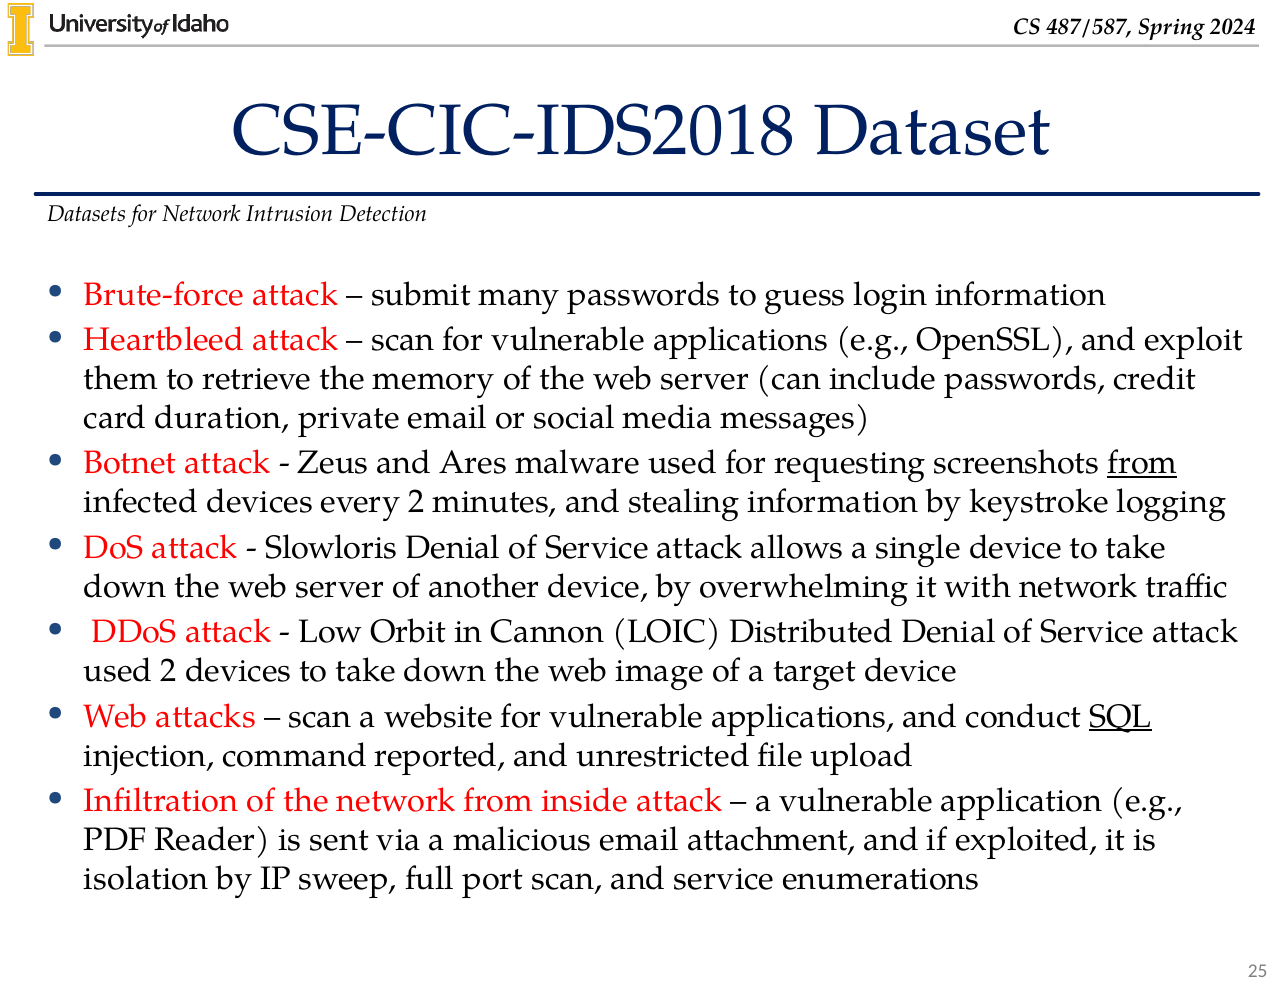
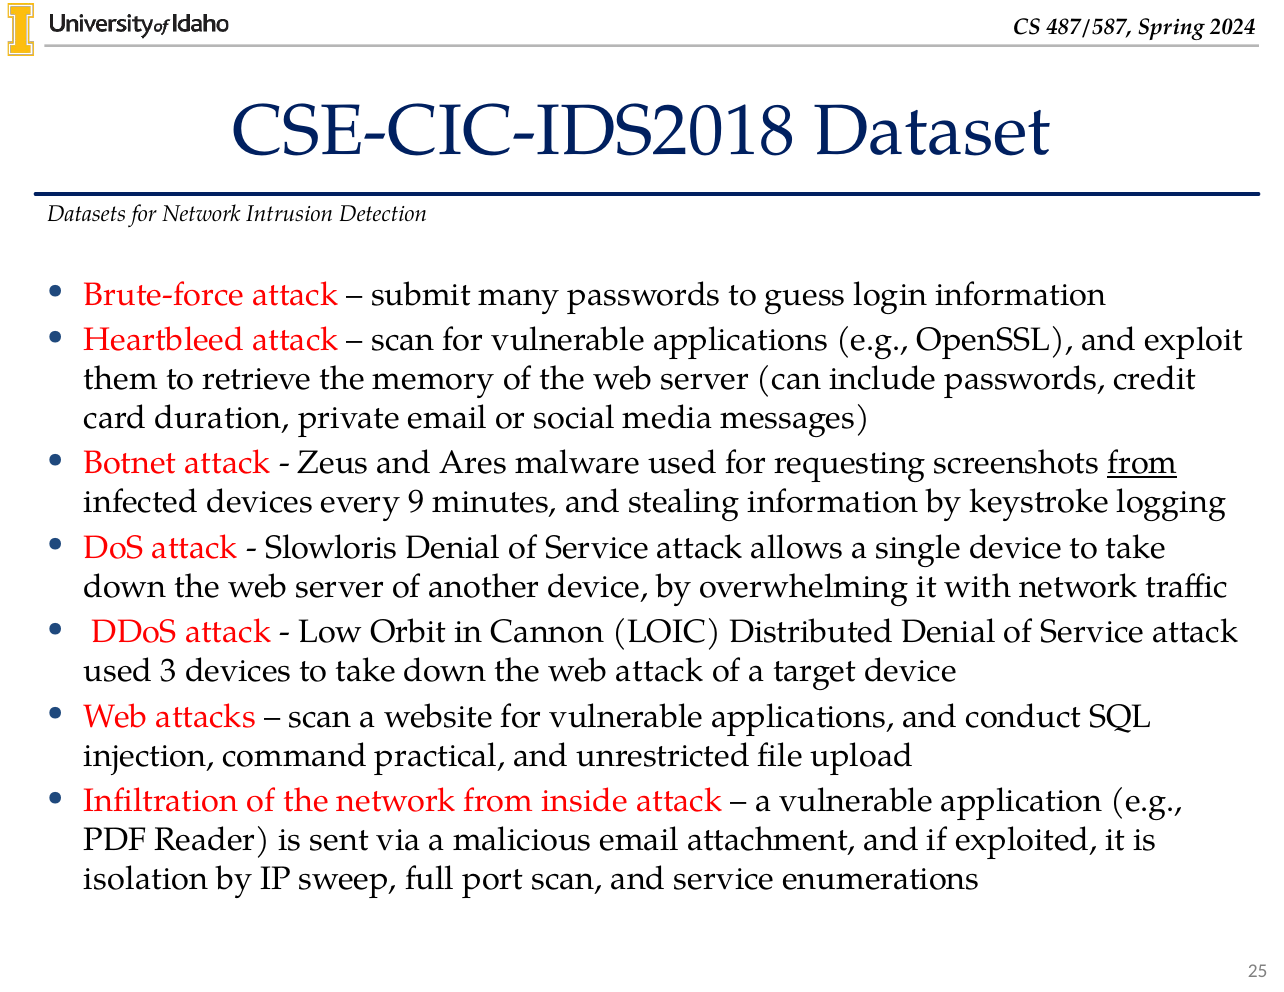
every 2: 2 -> 9 (416, 502)
used 2: 2 -> 3 (169, 671)
web image: image -> attack (660, 671)
SQL underline: present -> none (1120, 717)
reported: reported -> practical (440, 756)
